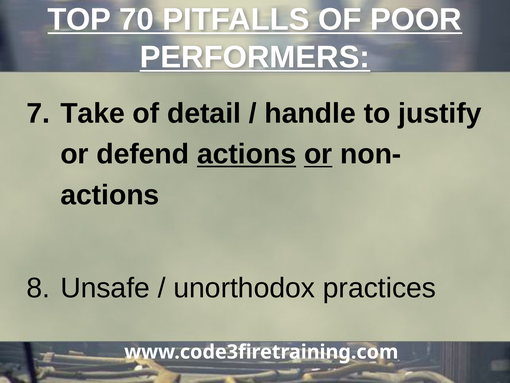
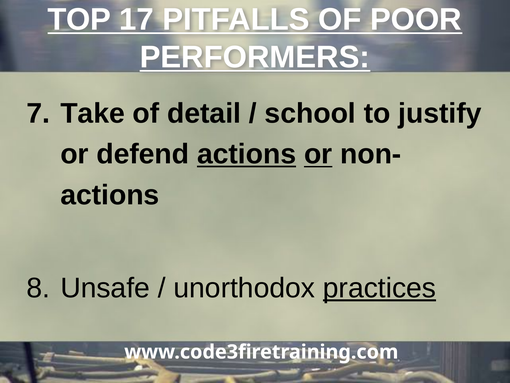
70: 70 -> 17 (136, 20)
handle: handle -> school (310, 113)
practices underline: none -> present (380, 288)
